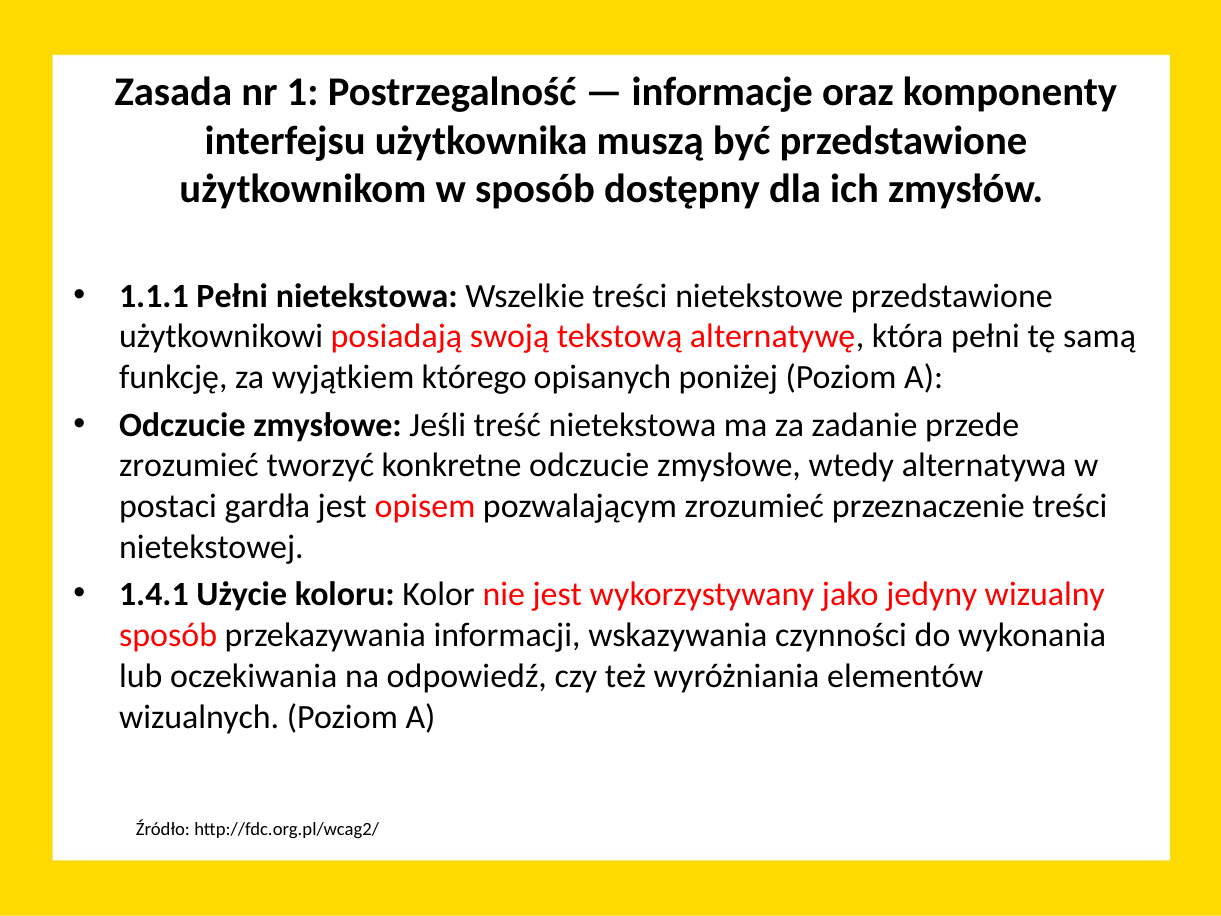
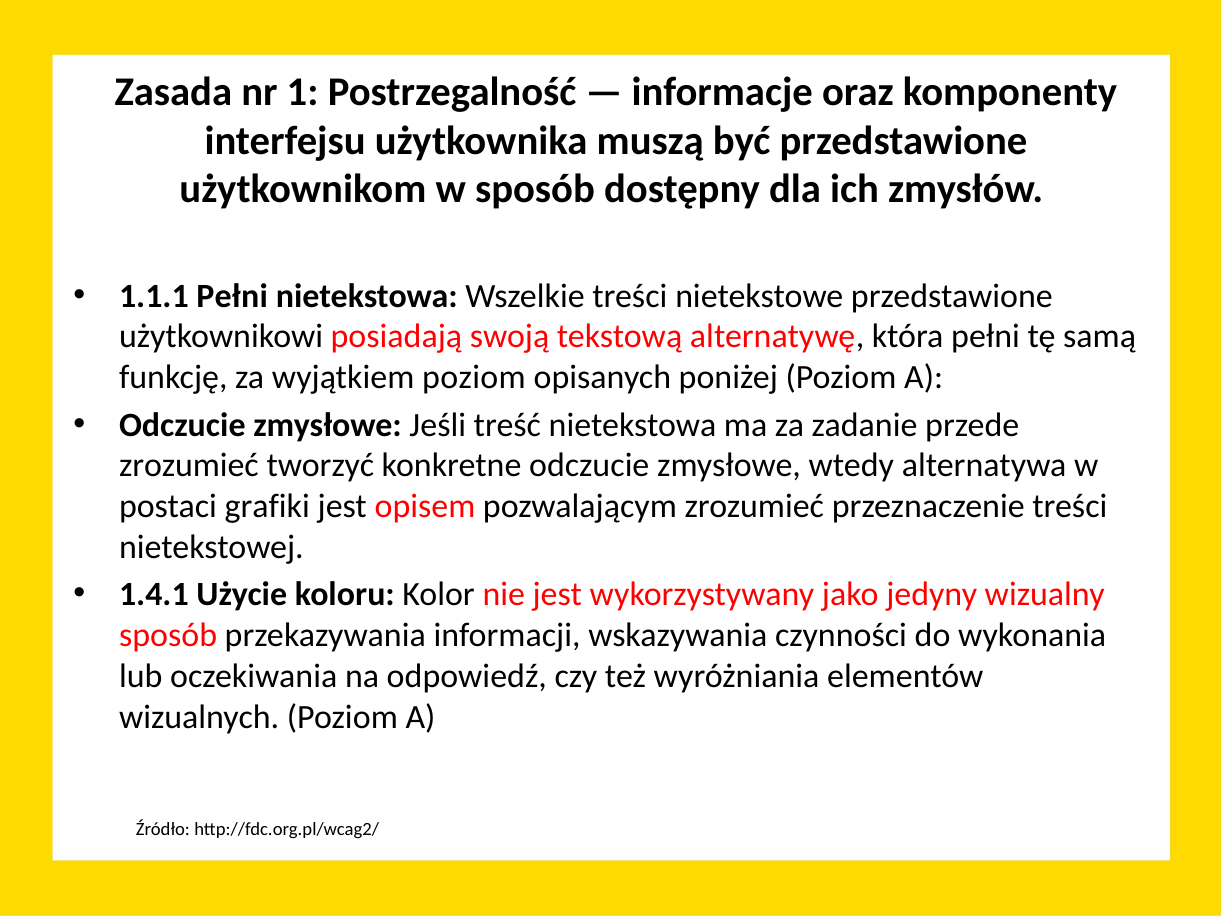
wyjątkiem którego: którego -> poziom (474, 377)
gardła: gardła -> grafiki (267, 506)
